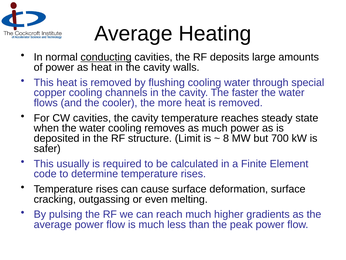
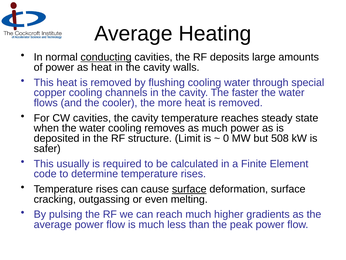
8: 8 -> 0 (226, 138)
700: 700 -> 508 (280, 138)
surface underline: none -> present (189, 189)
